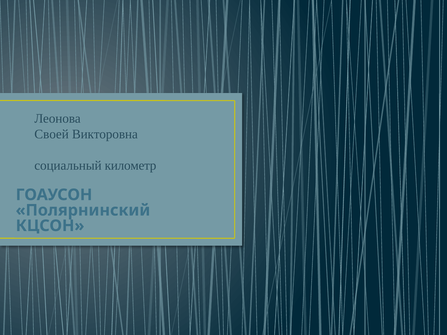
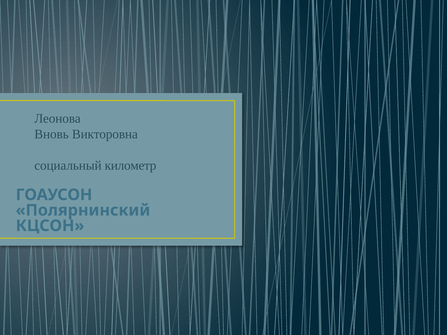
Своей: Своей -> Вновь (52, 134)
